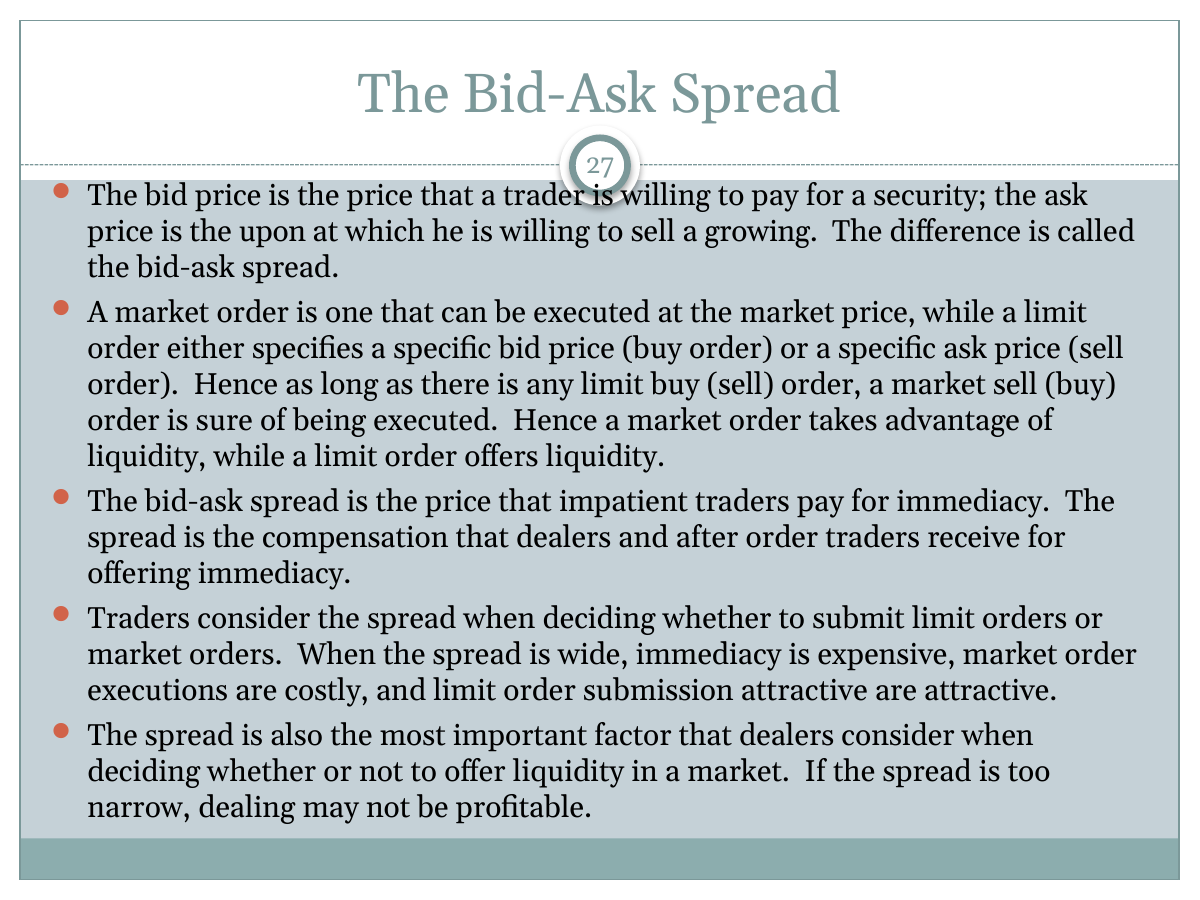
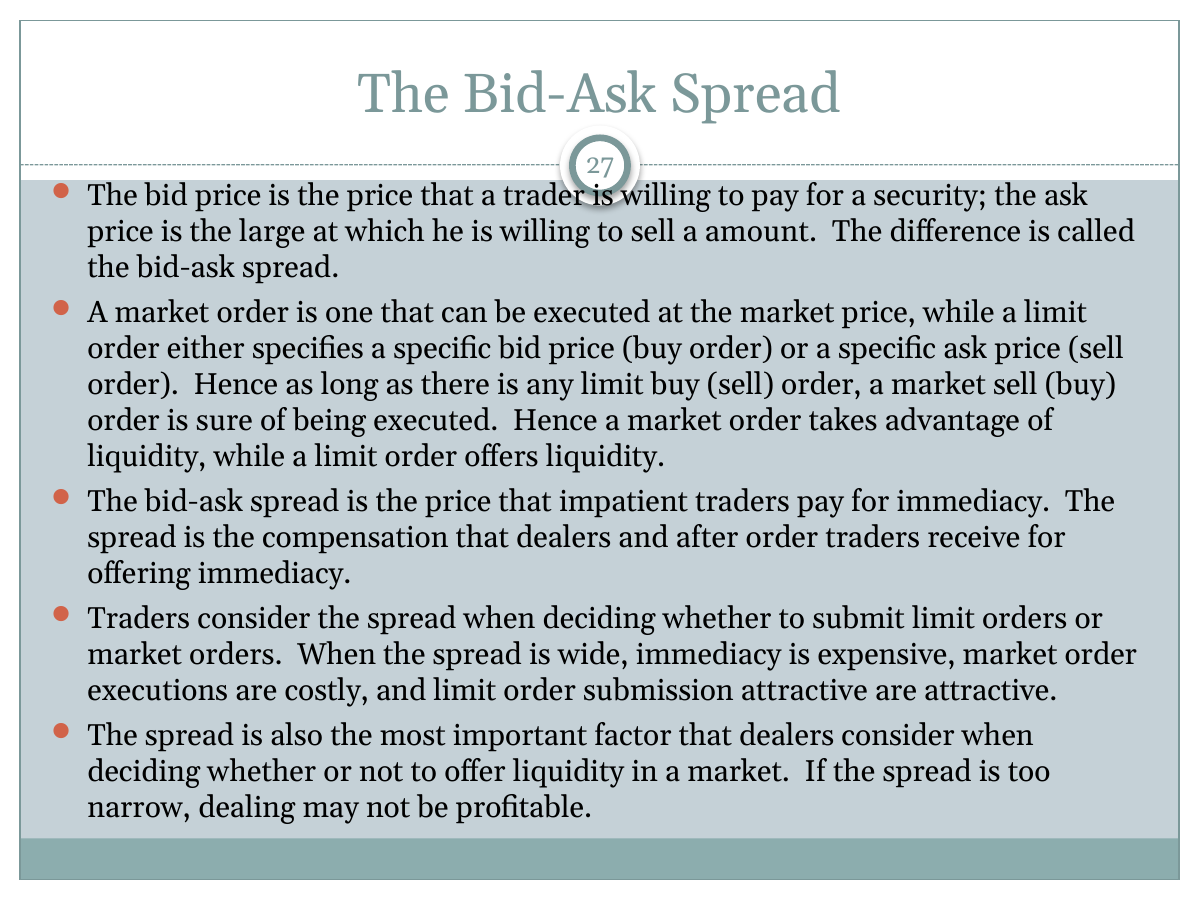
upon: upon -> large (272, 232)
growing: growing -> amount (761, 232)
